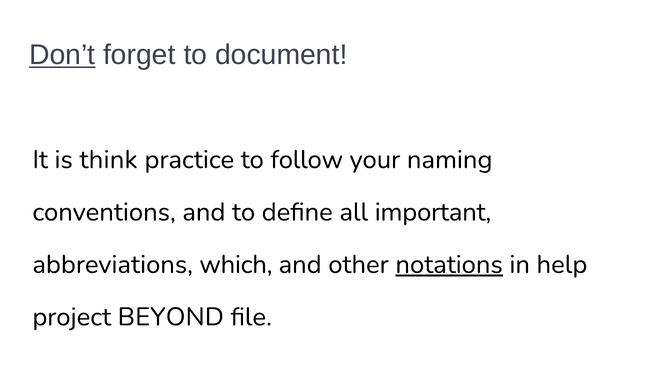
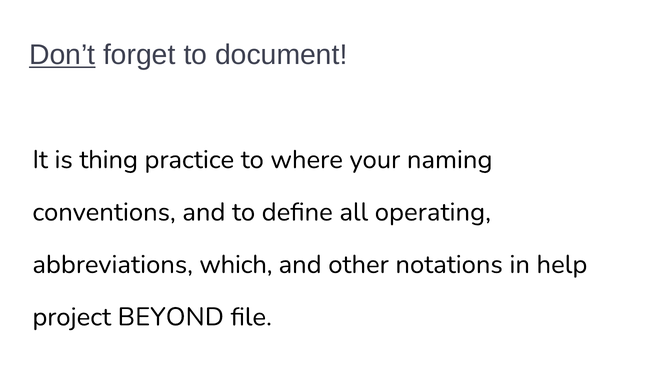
think: think -> thing (109, 160)
follow: follow -> where (307, 160)
important: important -> operating (433, 212)
notations underline: present -> none (449, 265)
